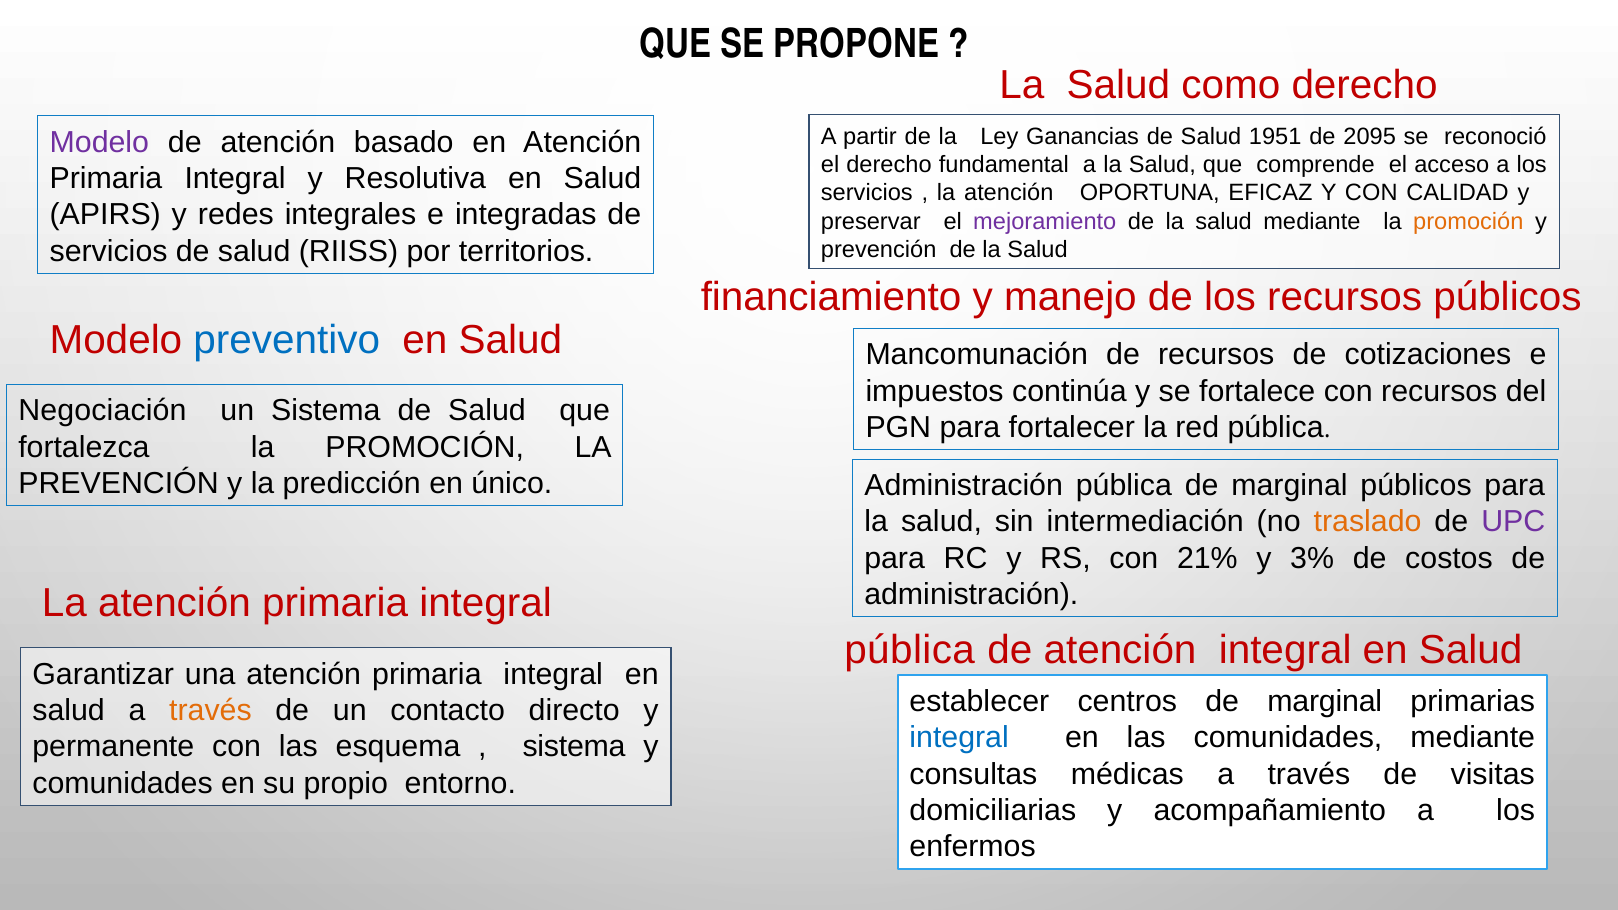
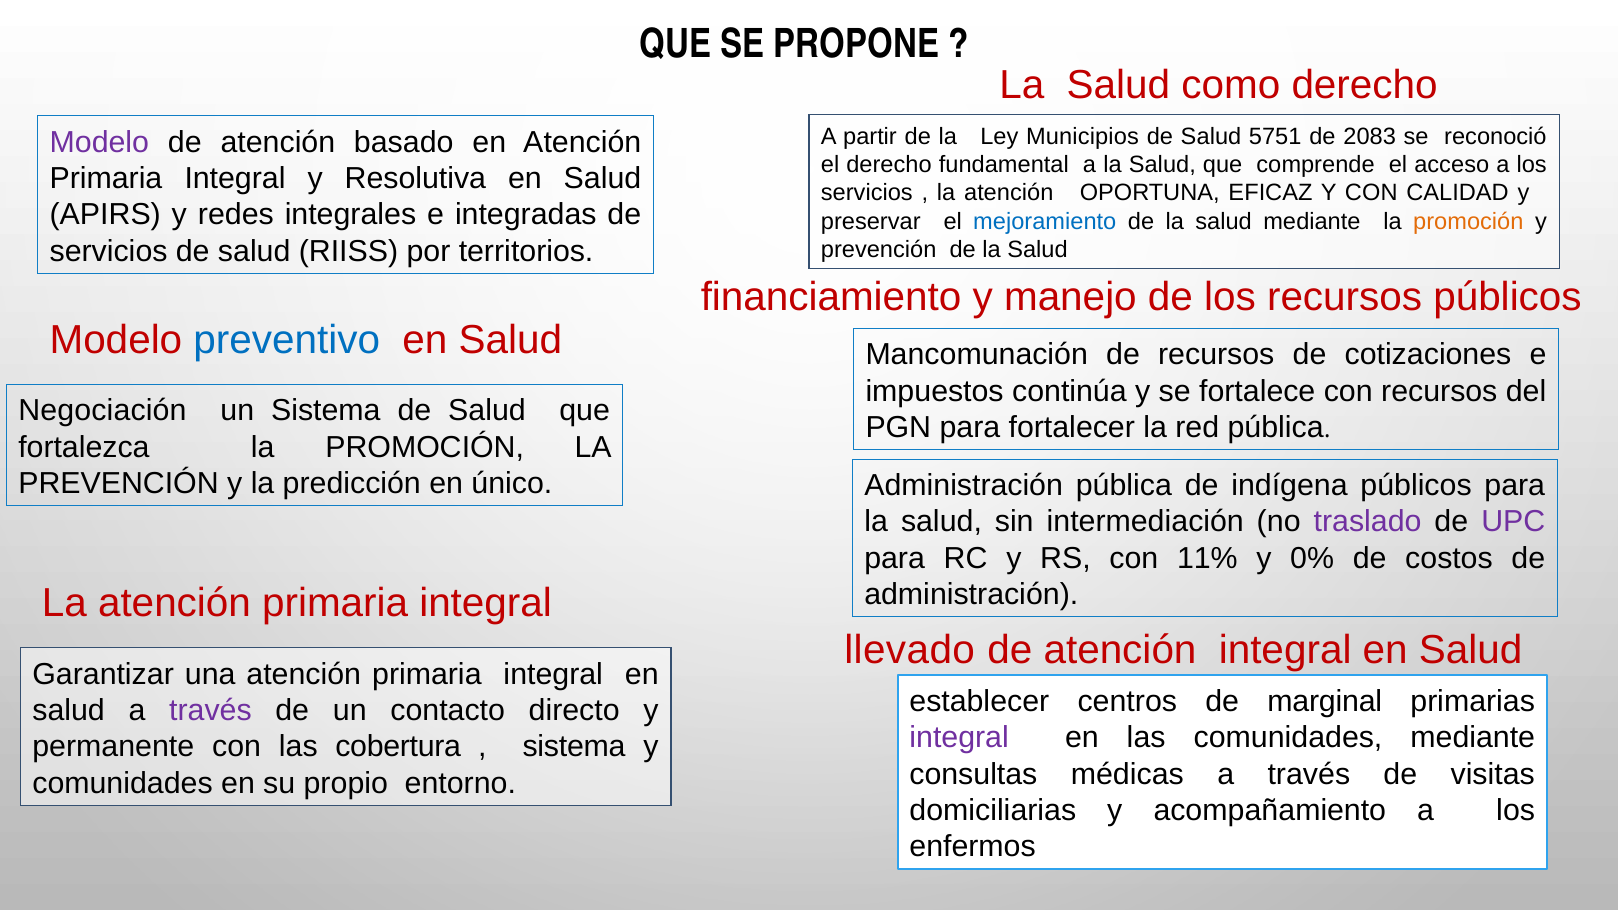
Ganancias: Ganancias -> Municipios (1082, 136)
1951: 1951 -> 5751 (1275, 136)
2095: 2095 -> 2083 (1370, 136)
mejoramiento colour: purple -> blue (1045, 221)
pública de marginal: marginal -> indígena (1289, 485)
traslado colour: orange -> purple (1368, 522)
21%: 21% -> 11% (1207, 558)
3%: 3% -> 0% (1312, 558)
pública: pública -> llevado (910, 650)
través colour: orange -> purple (210, 711)
integral colour: blue -> purple (959, 738)
esquema: esquema -> cobertura (398, 747)
